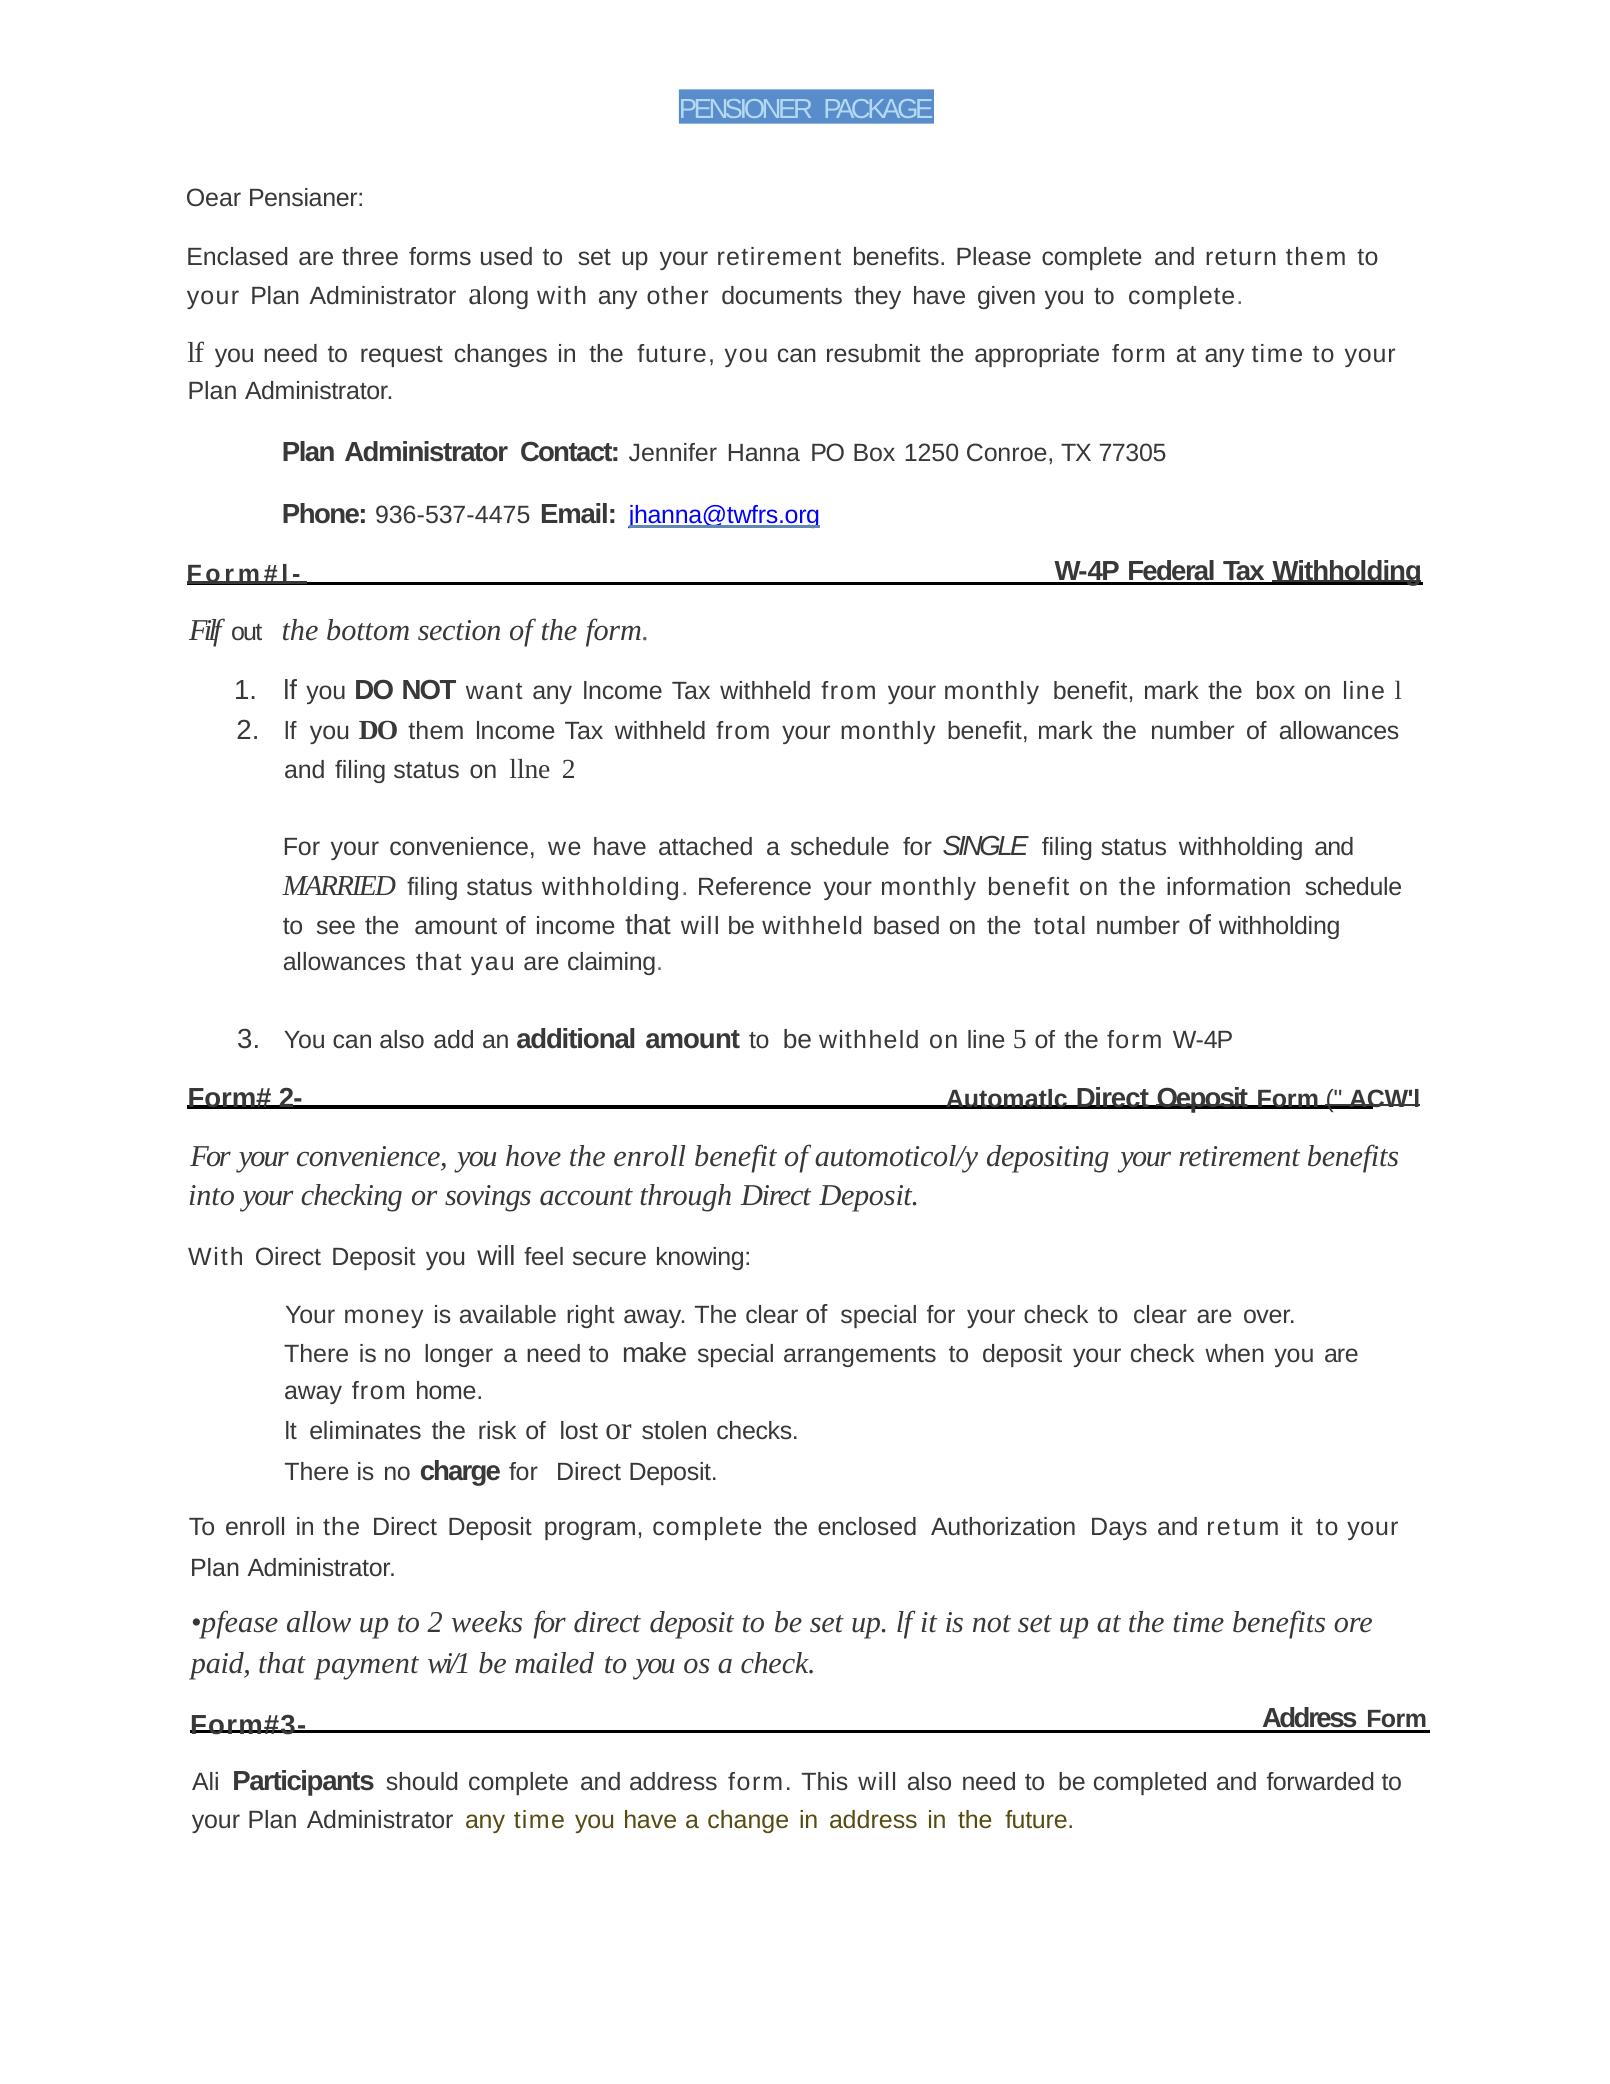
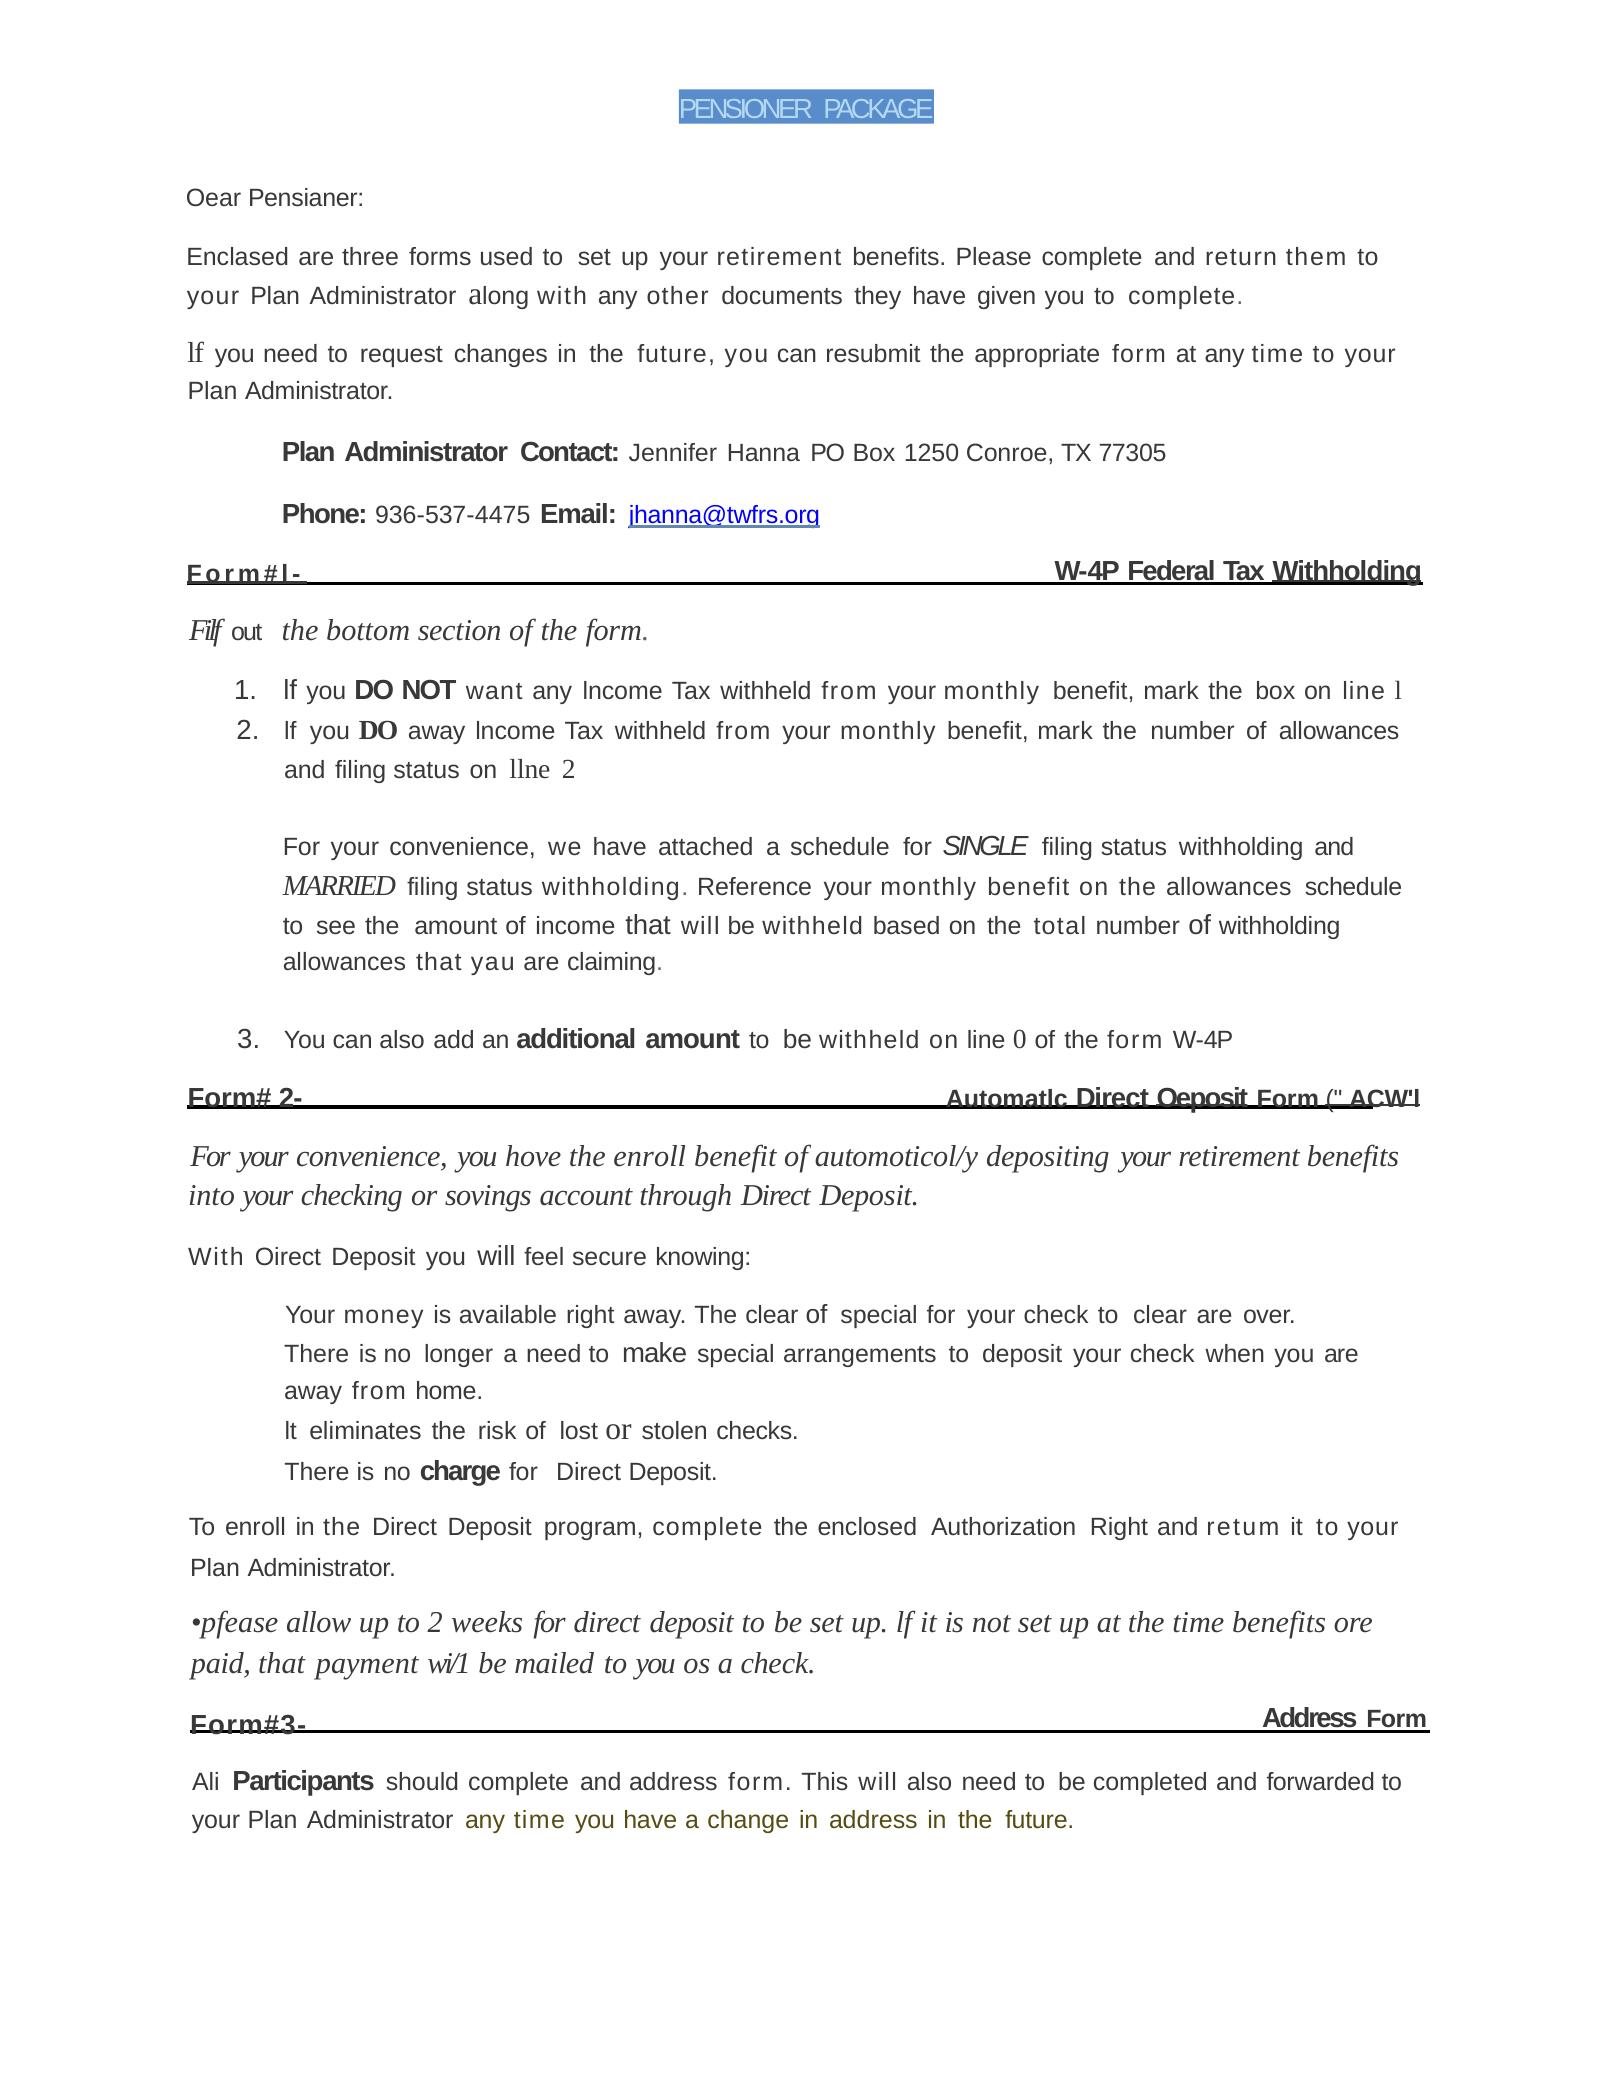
DO them: them -> away (437, 731)
the information: information -> allowances (1229, 887)
5: 5 -> 0 (1020, 1039)
Authorization Days: Days -> Right (1119, 1527)
